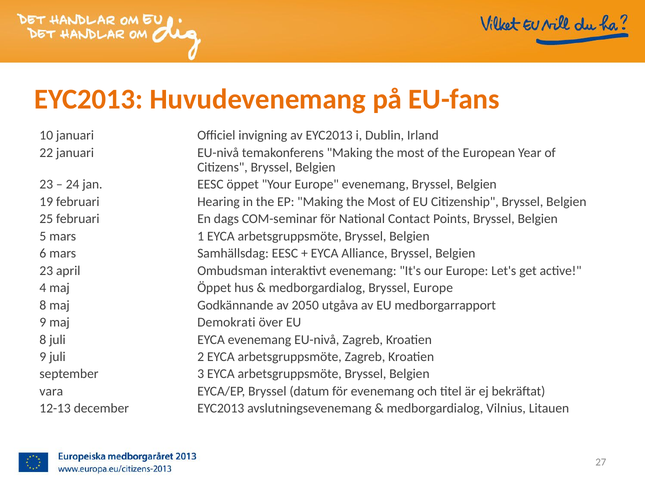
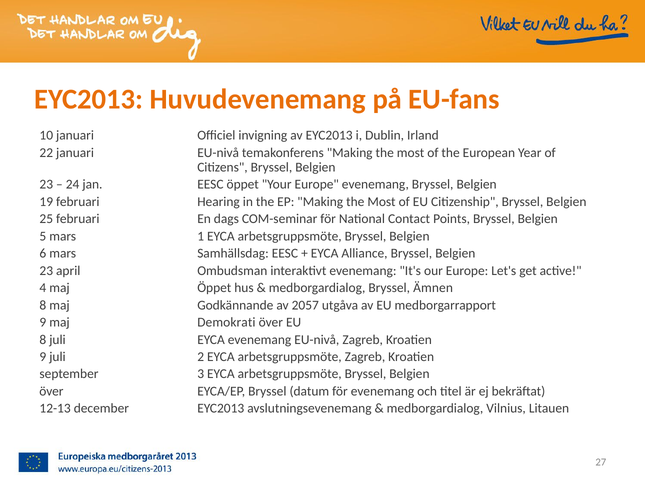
Bryssel Europe: Europe -> Ämnen (433, 288)
2050: 2050 -> 2057 (305, 305)
vara: vara -> över (51, 391)
